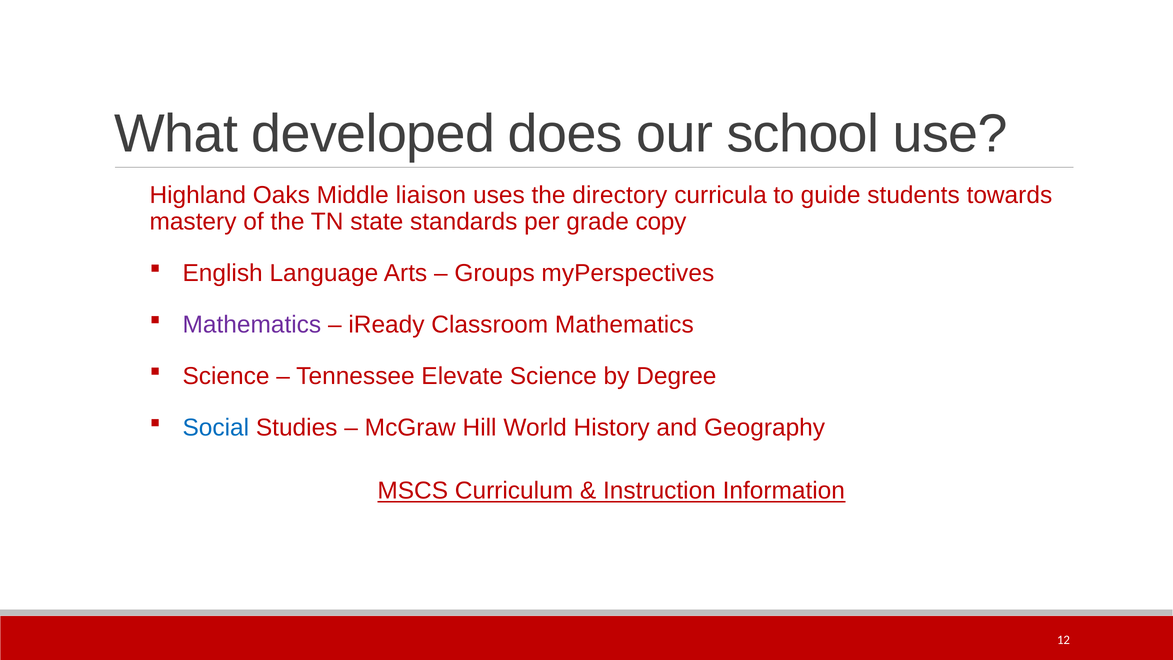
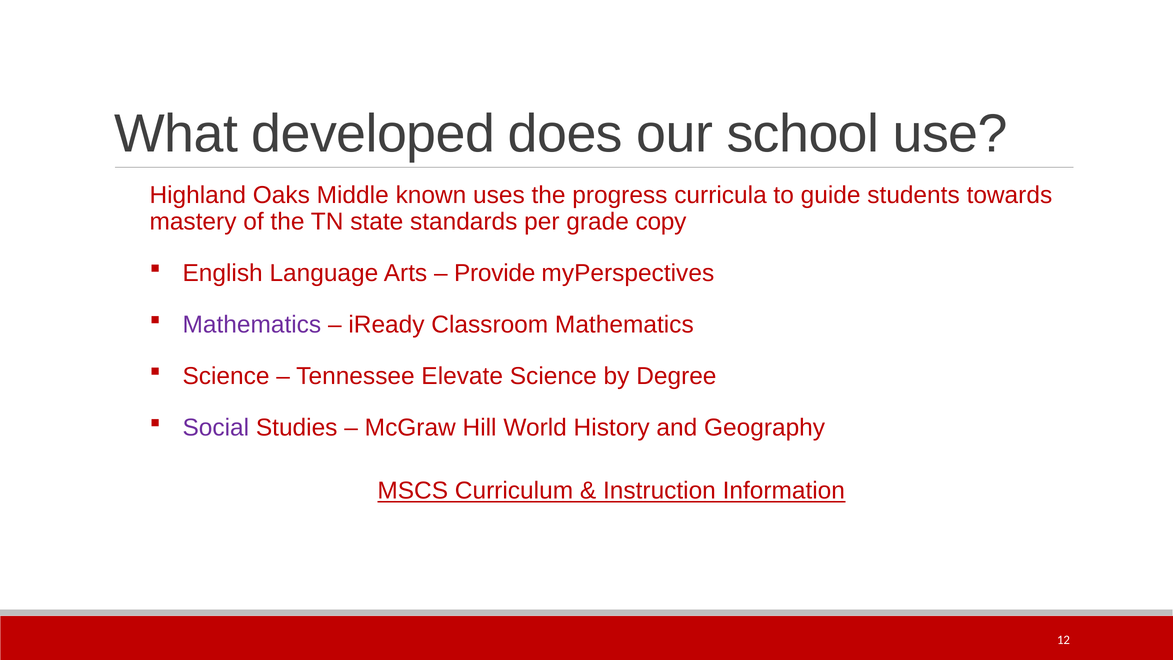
liaison: liaison -> known (431, 195)
directory: directory -> progress (620, 195)
Groups: Groups -> Provide (495, 273)
Social colour: blue -> purple (216, 427)
